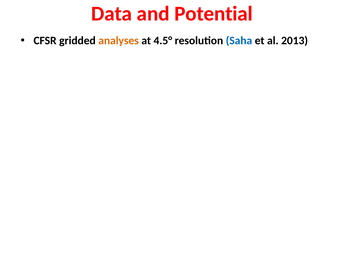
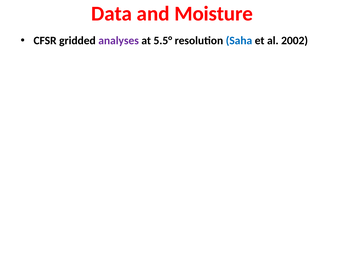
Potential: Potential -> Moisture (214, 14)
analyses colour: orange -> purple (119, 41)
4.5°: 4.5° -> 5.5° (163, 41)
2013: 2013 -> 2002 (295, 41)
